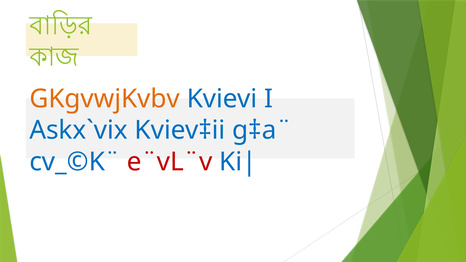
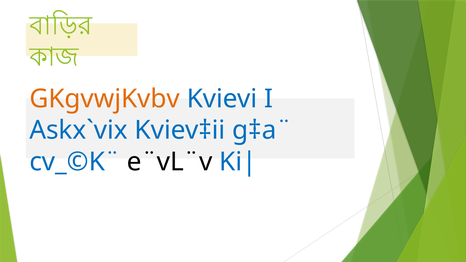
e¨vL¨v colour: red -> black (170, 162)
